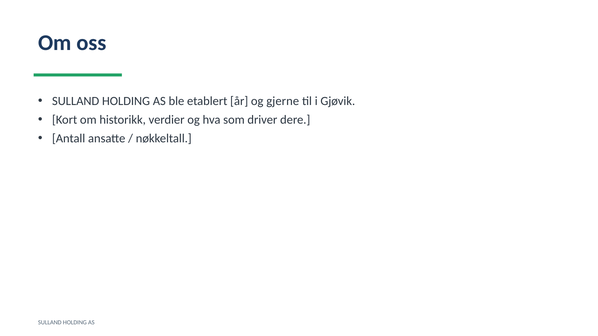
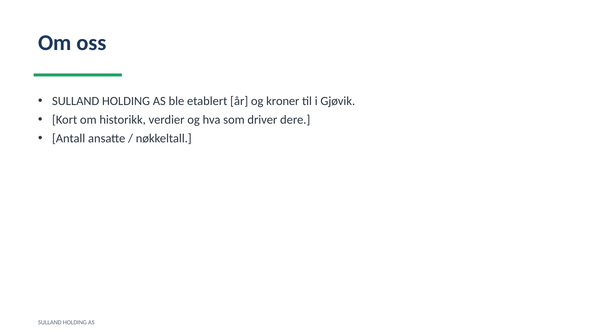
gjerne: gjerne -> kroner (283, 101)
